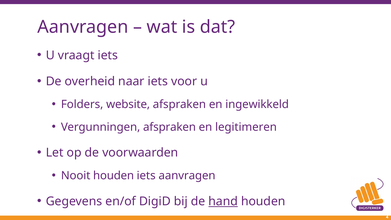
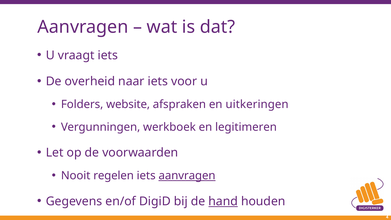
ingewikkeld: ingewikkeld -> uitkeringen (257, 104)
Vergunningen afspraken: afspraken -> werkboek (169, 127)
Nooit houden: houden -> regelen (114, 176)
aanvragen underline: none -> present (187, 176)
